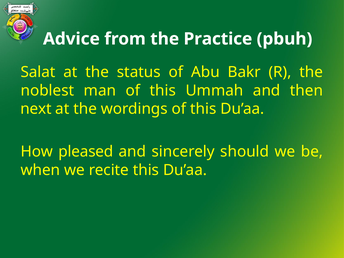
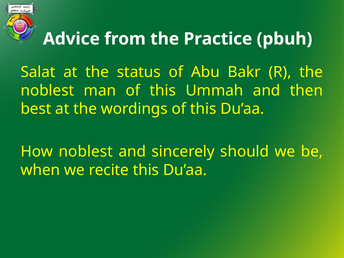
next: next -> best (36, 109)
How pleased: pleased -> noblest (86, 152)
